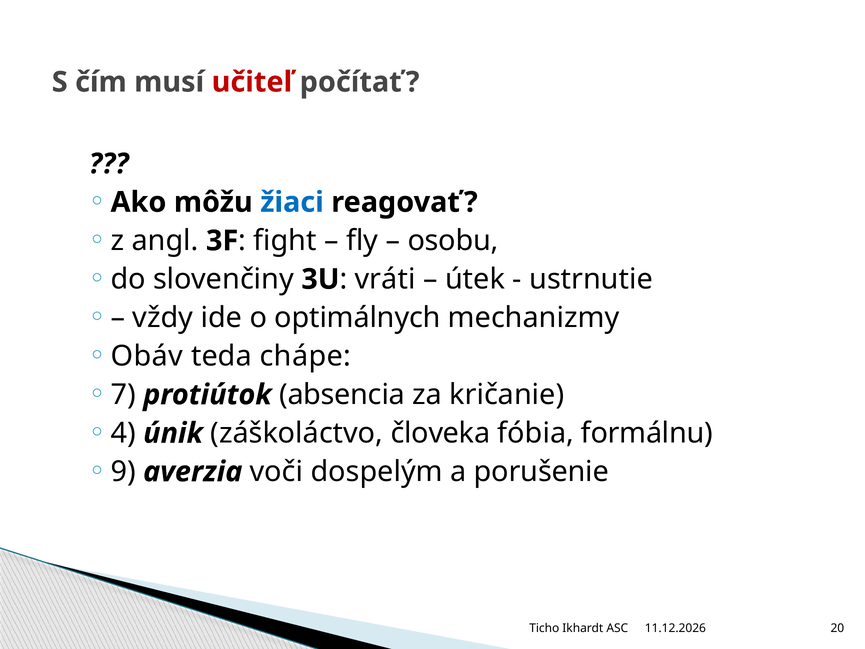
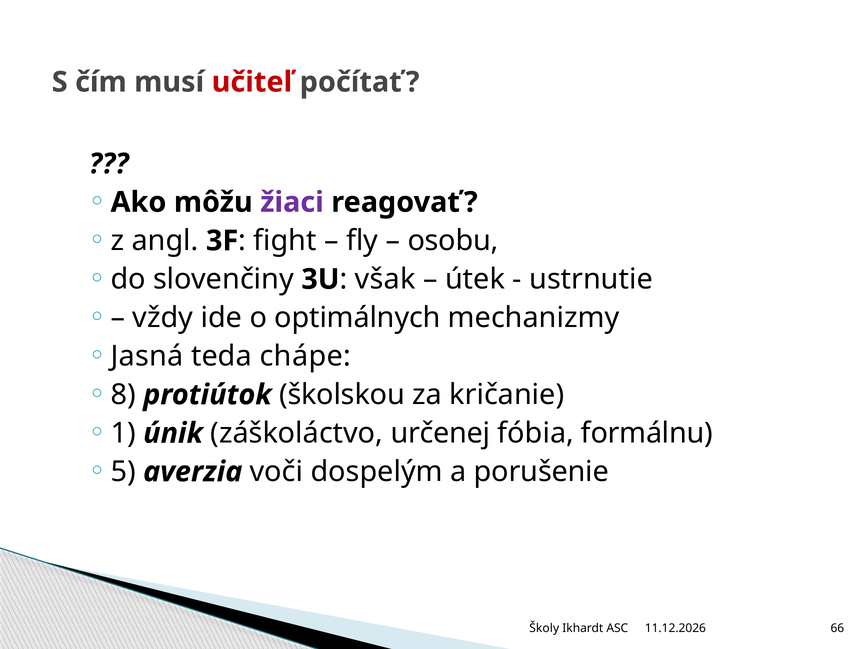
žiaci colour: blue -> purple (292, 202)
vráti: vráti -> však (385, 279)
Obáv: Obáv -> Jasná (147, 356)
7: 7 -> 8 (123, 395)
absencia: absencia -> školskou (342, 395)
4: 4 -> 1 (123, 433)
človeka: človeka -> určenej (440, 433)
9: 9 -> 5 (123, 472)
Ticho: Ticho -> Školy (544, 628)
20: 20 -> 66 (837, 628)
